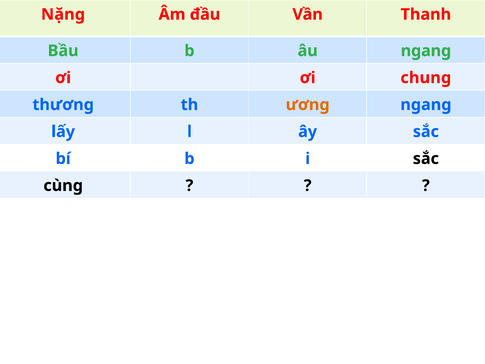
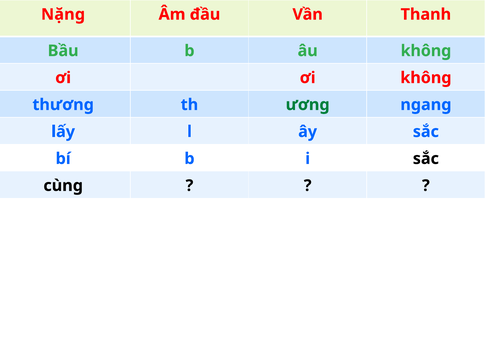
âu ngang: ngang -> không (426, 51)
ơi chung: chung -> không (426, 78)
ương colour: orange -> green (308, 105)
